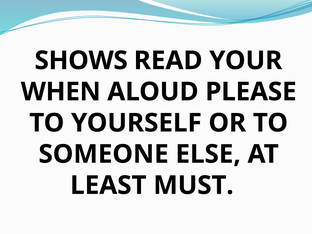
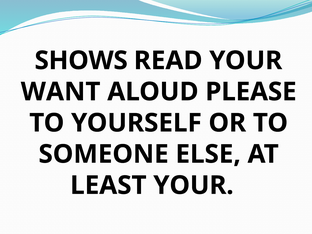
WHEN: WHEN -> WANT (61, 92)
LEAST MUST: MUST -> YOUR (193, 185)
